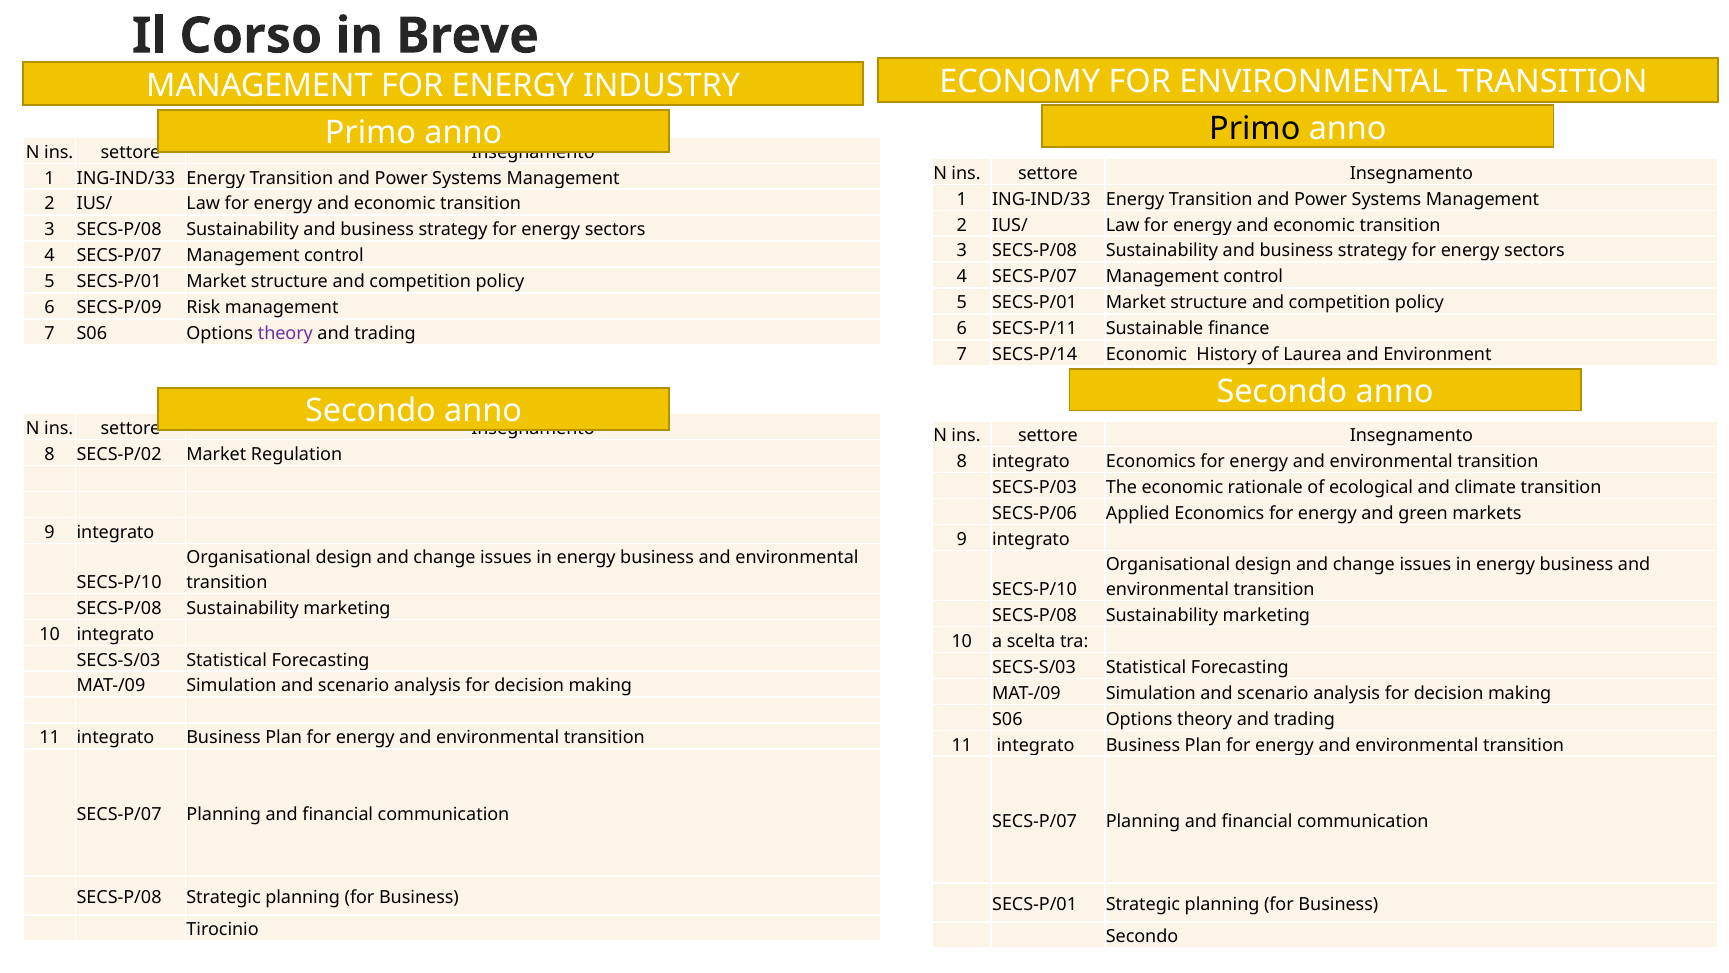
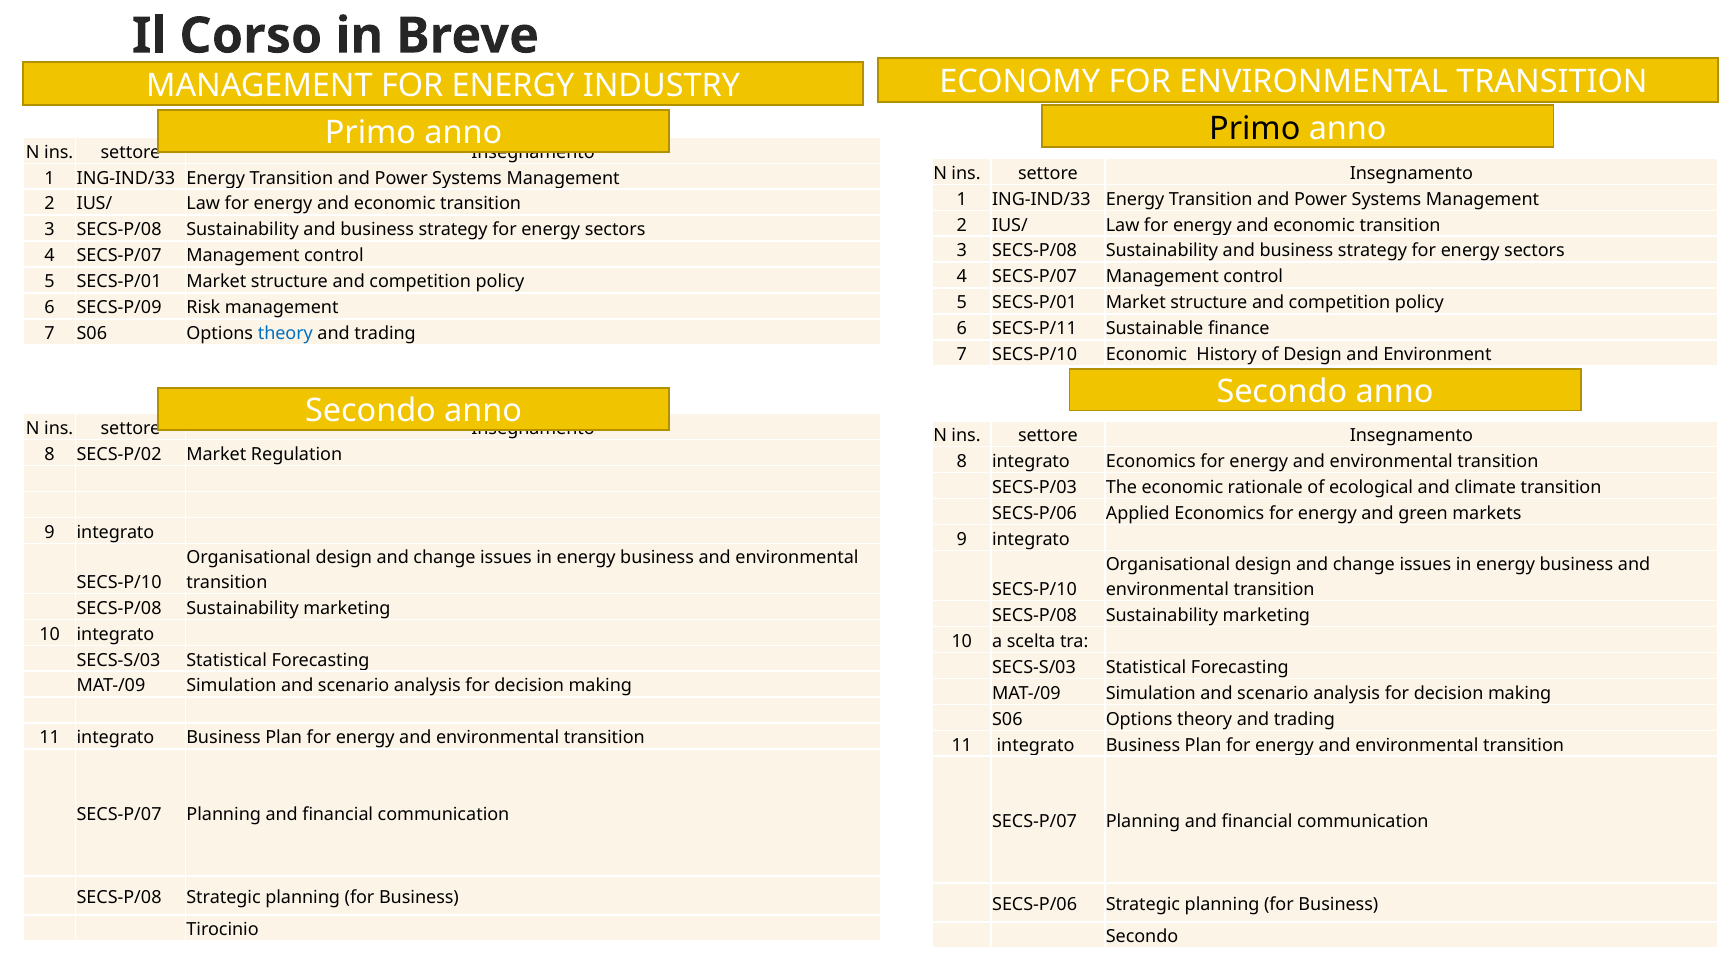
theory colour: purple -> blue (285, 334)
SECS-P/14: SECS-P/14 -> SECS-P/10 (1035, 355)
of Laurea: Laurea -> Design (1313, 355)
SECS-P/01: SECS-P/01 -> SECS-P/06 (1035, 904)
